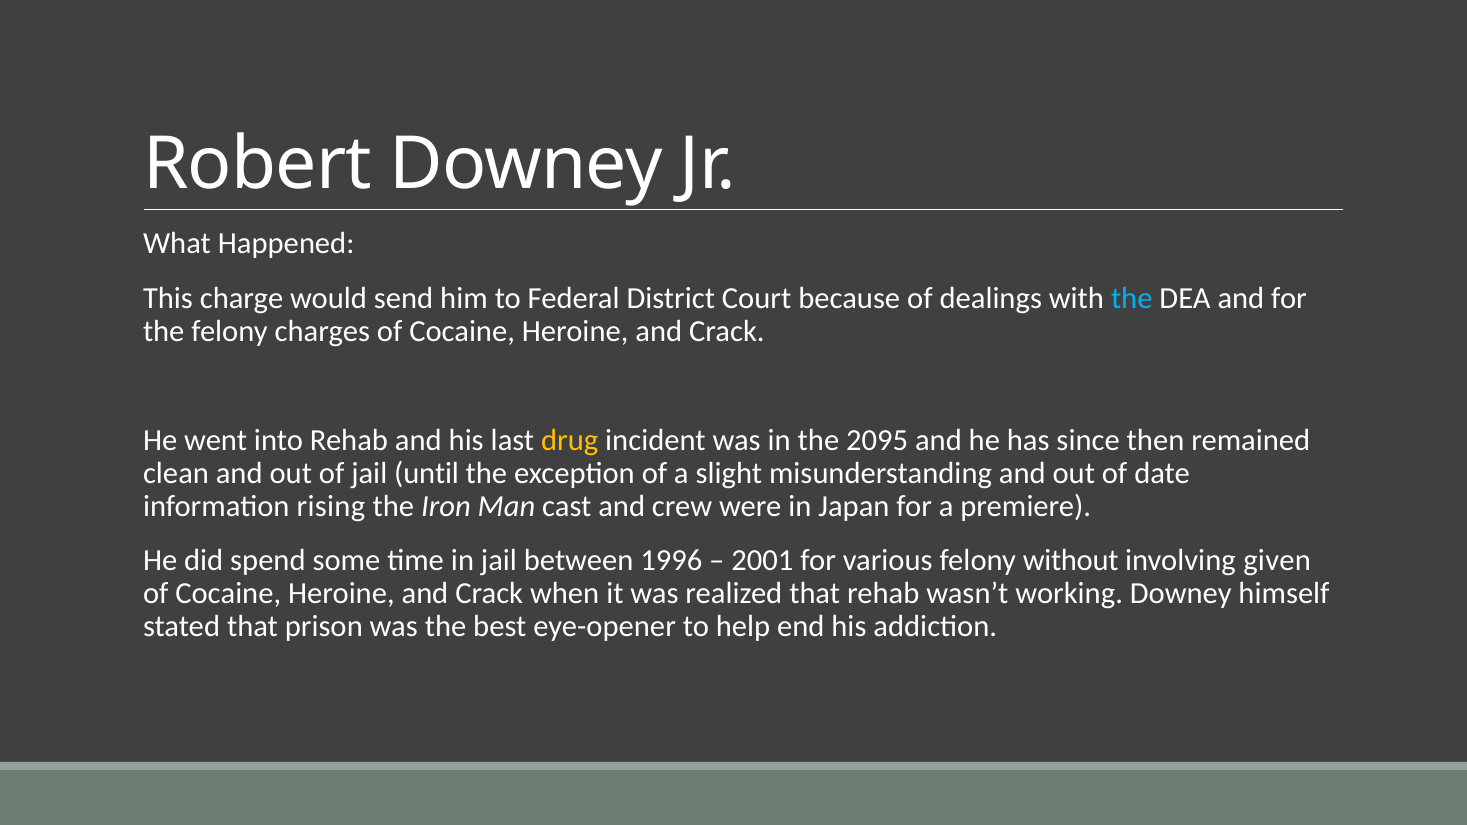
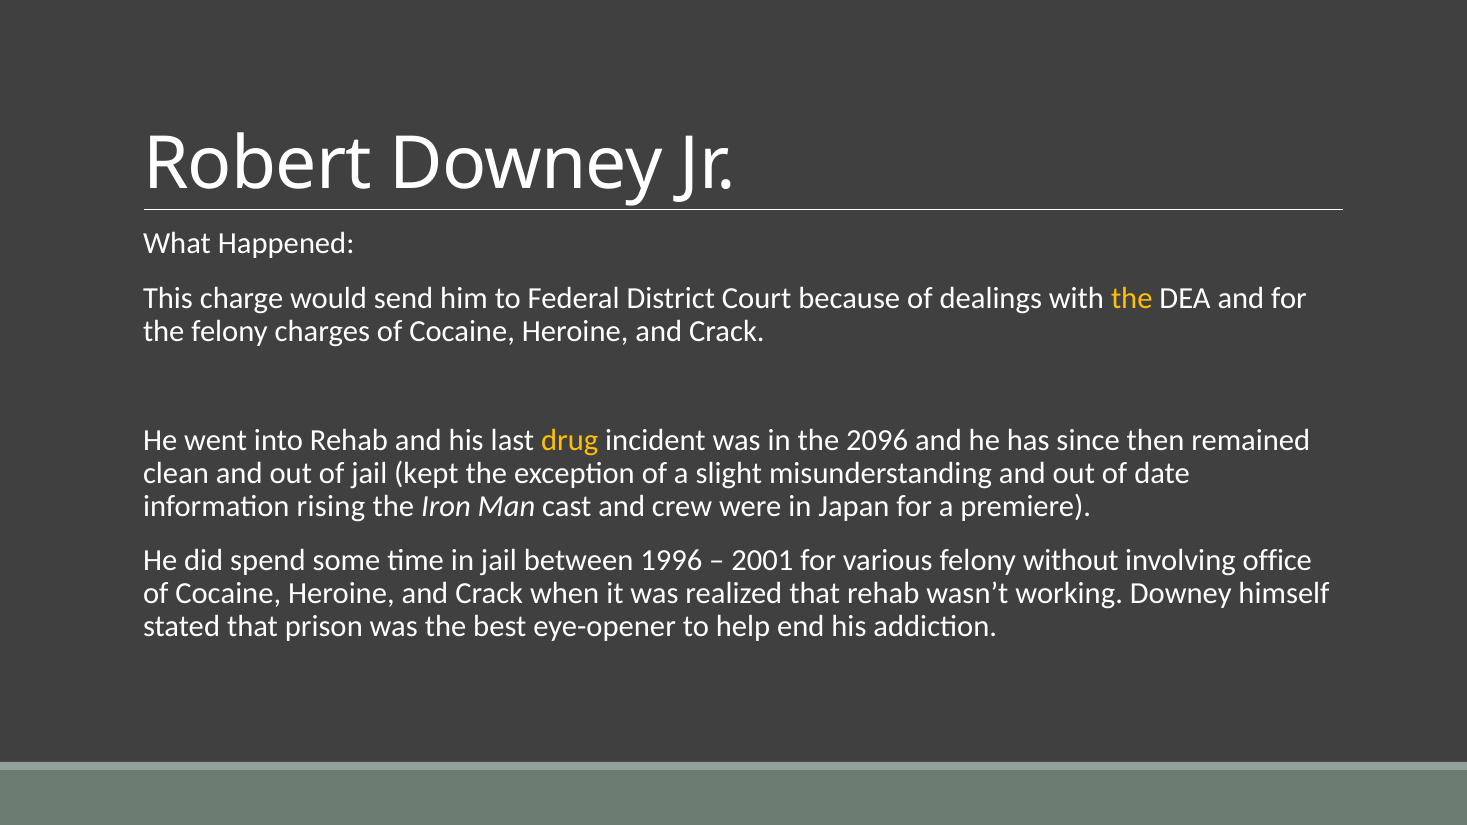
the colour: light blue -> yellow (1132, 298)
2095: 2095 -> 2096 (877, 440)
until: until -> kept (426, 473)
given: given -> office (1277, 561)
